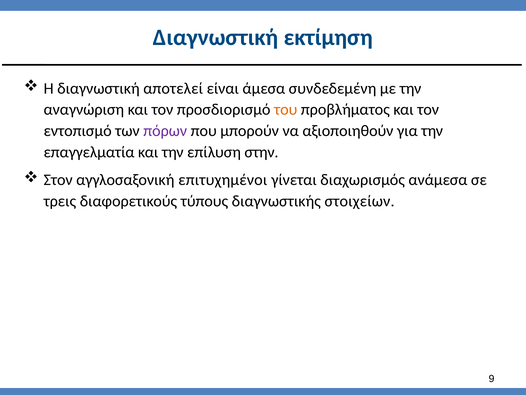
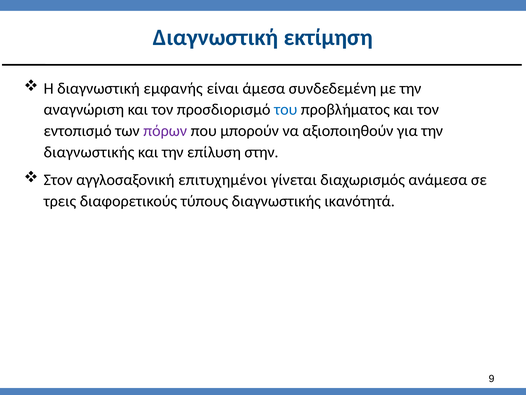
αποτελεί: αποτελεί -> εμφανής (173, 88)
του colour: orange -> blue (286, 109)
επαγγελματία: επαγγελματία -> διαγνωστικής (89, 152)
στοιχείων: στοιχείων -> ικανότητά (360, 201)
